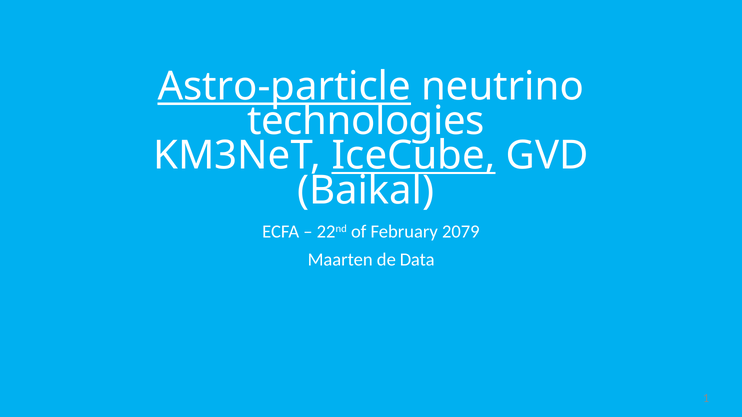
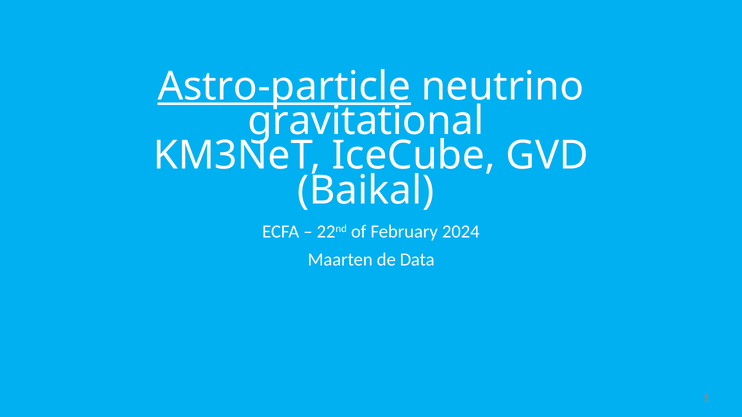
technologies: technologies -> gravitational (366, 121)
IceCube underline: present -> none (414, 156)
2079: 2079 -> 2024 (461, 232)
